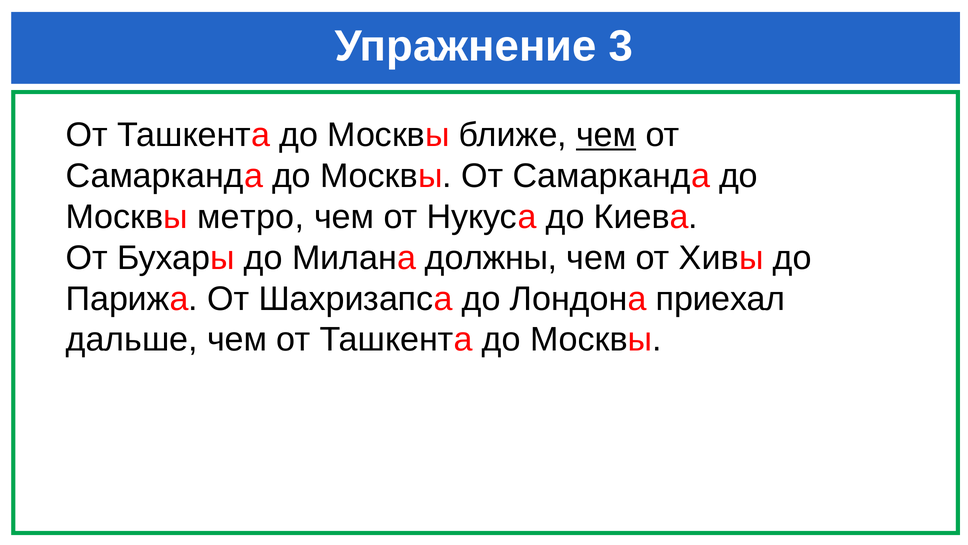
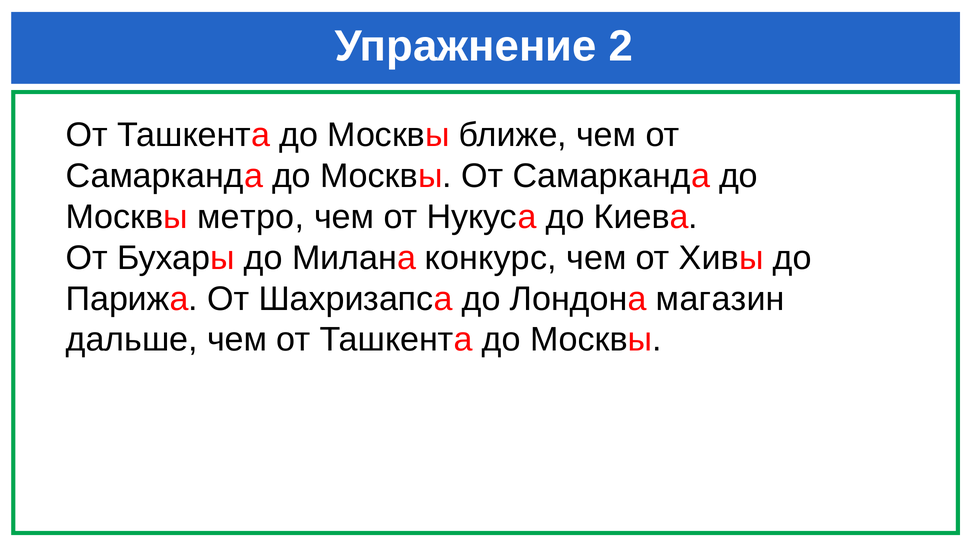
3: 3 -> 2 (621, 47)
чем underline: present -> none (606, 135)
должны: должны -> конкурс (491, 258)
приехал: приехал -> магазин (720, 299)
